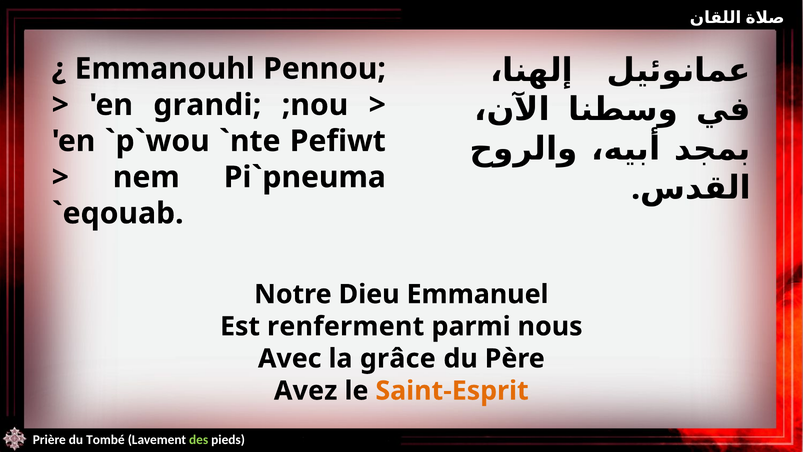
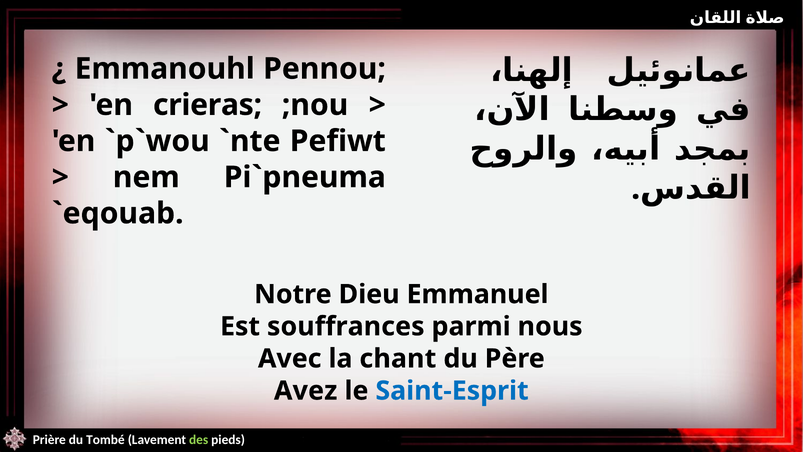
grandi: grandi -> crieras (208, 105)
renferment: renferment -> souffrances (346, 326)
grâce: grâce -> chant (398, 358)
Saint-Esprit colour: orange -> blue (452, 391)
